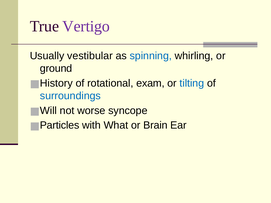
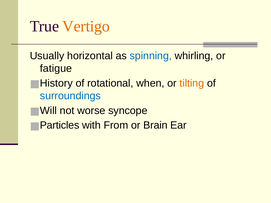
Vertigo colour: purple -> orange (86, 26)
vestibular: vestibular -> horizontal (90, 56)
ground: ground -> fatigue (56, 68)
exam: exam -> when (150, 83)
tilting colour: blue -> orange (192, 83)
What: What -> From (116, 125)
